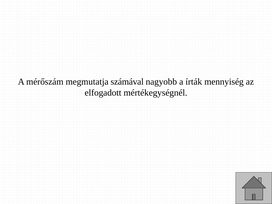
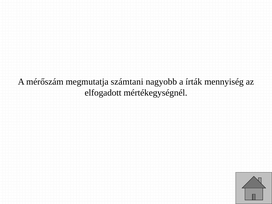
számával: számával -> számtani (127, 82)
